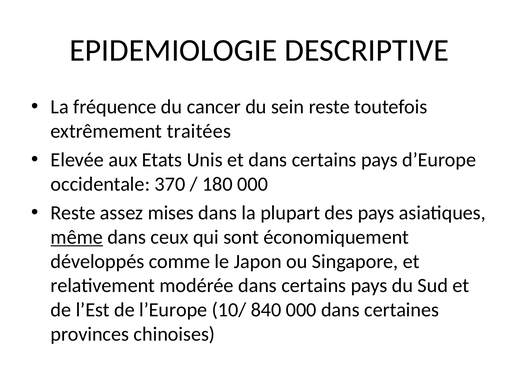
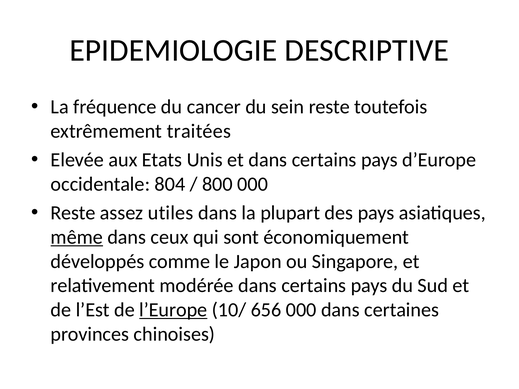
370: 370 -> 804 (170, 184)
180: 180 -> 800 (217, 184)
mises: mises -> utiles (171, 213)
l’Europe underline: none -> present (173, 310)
840: 840 -> 656 (266, 310)
